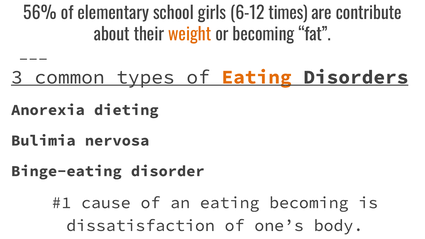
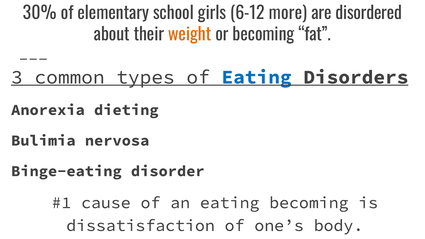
56%: 56% -> 30% (40, 13)
times: times -> more (288, 13)
contribute: contribute -> disordered (369, 13)
Eating colour: orange -> blue (257, 77)
